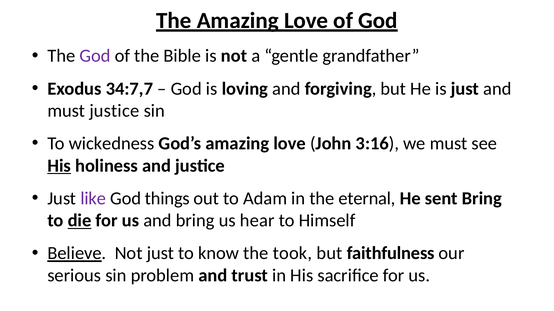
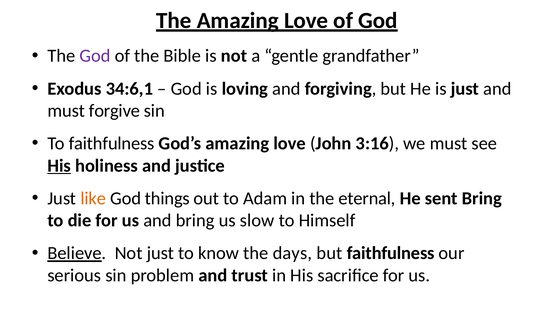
34:7,7: 34:7,7 -> 34:6,1 (129, 89)
must justice: justice -> forgive (114, 111)
To wickedness: wickedness -> faithfulness (112, 144)
like colour: purple -> orange (93, 199)
die underline: present -> none (80, 221)
hear: hear -> slow (257, 221)
took: took -> days (292, 254)
